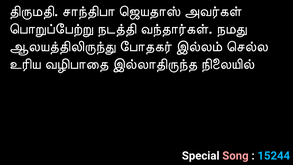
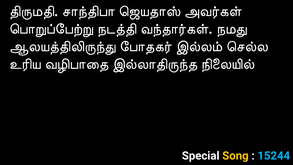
Song colour: pink -> yellow (235, 156)
